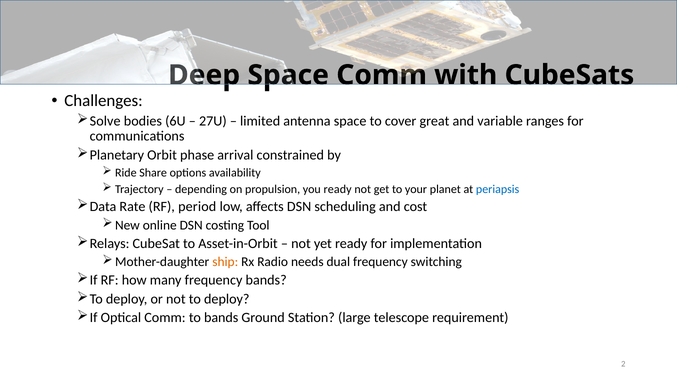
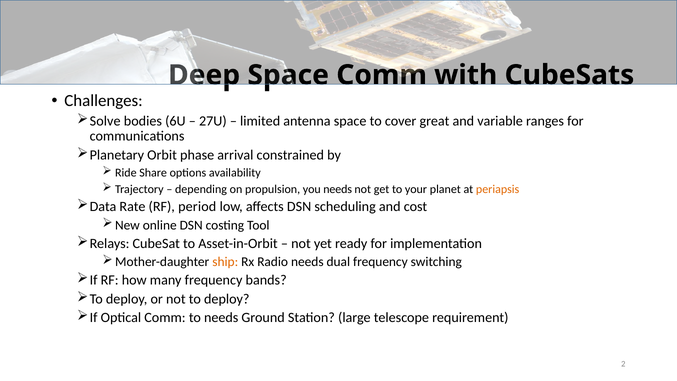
you ready: ready -> needs (338, 189)
periapsis colour: blue -> orange (498, 189)
to bands: bands -> needs (221, 318)
